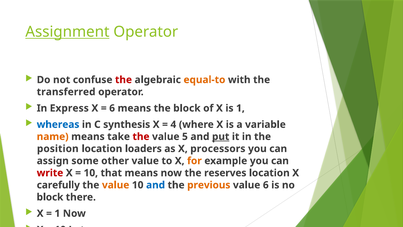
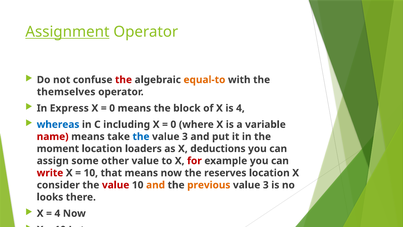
transferred: transferred -> themselves (66, 92)
6: 6 -> 0 (112, 108)
is 1: 1 -> 4 (240, 108)
synthesis: synthesis -> including (127, 124)
4: 4 -> 0 (173, 124)
name colour: orange -> red (53, 136)
the colour: red -> blue (141, 136)
5: 5 -> 3 (185, 136)
put underline: present -> none (221, 136)
position: position -> moment (58, 149)
processors: processors -> deductions (218, 149)
for colour: orange -> red (194, 161)
carefully: carefully -> consider (58, 185)
value colour: orange -> red (116, 185)
and colour: blue -> orange (156, 185)
6: 6 -> 3 (266, 185)
block: block -> looks (50, 197)
1: 1 -> 4 (57, 213)
